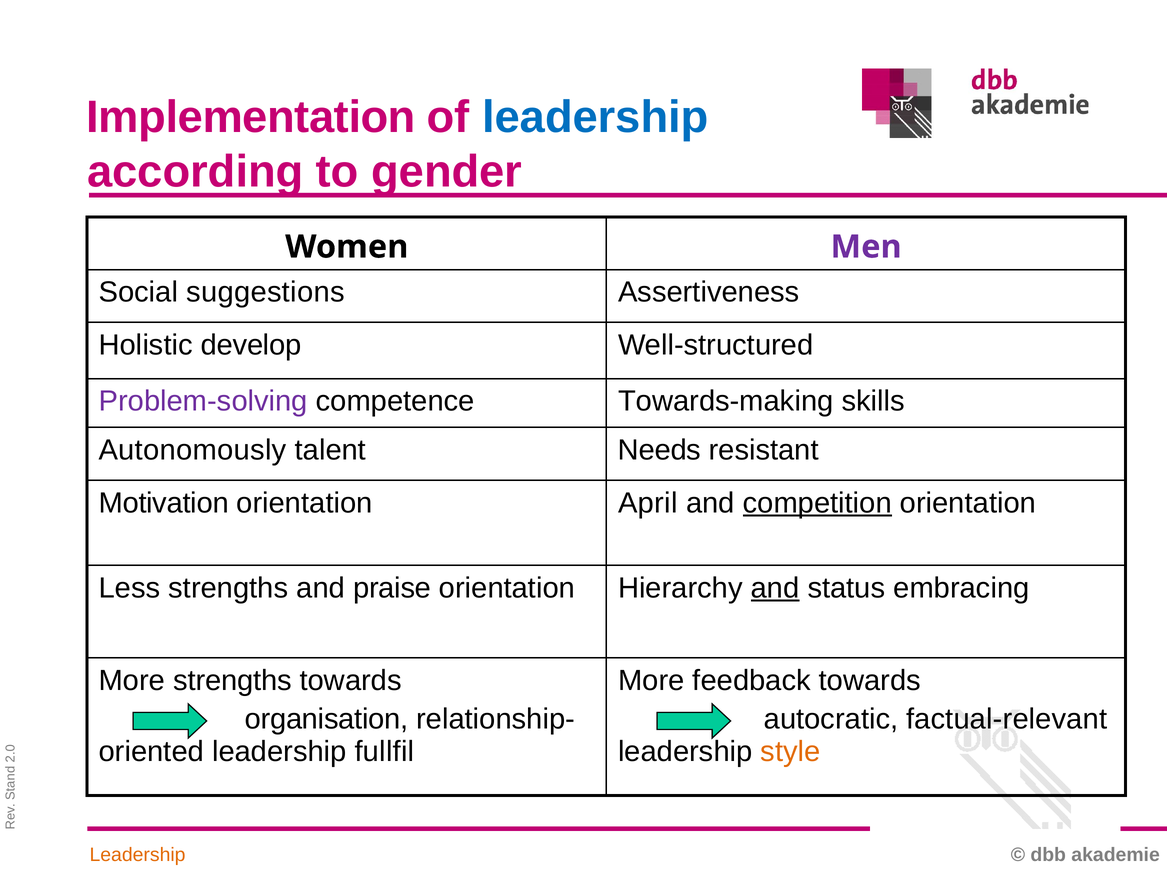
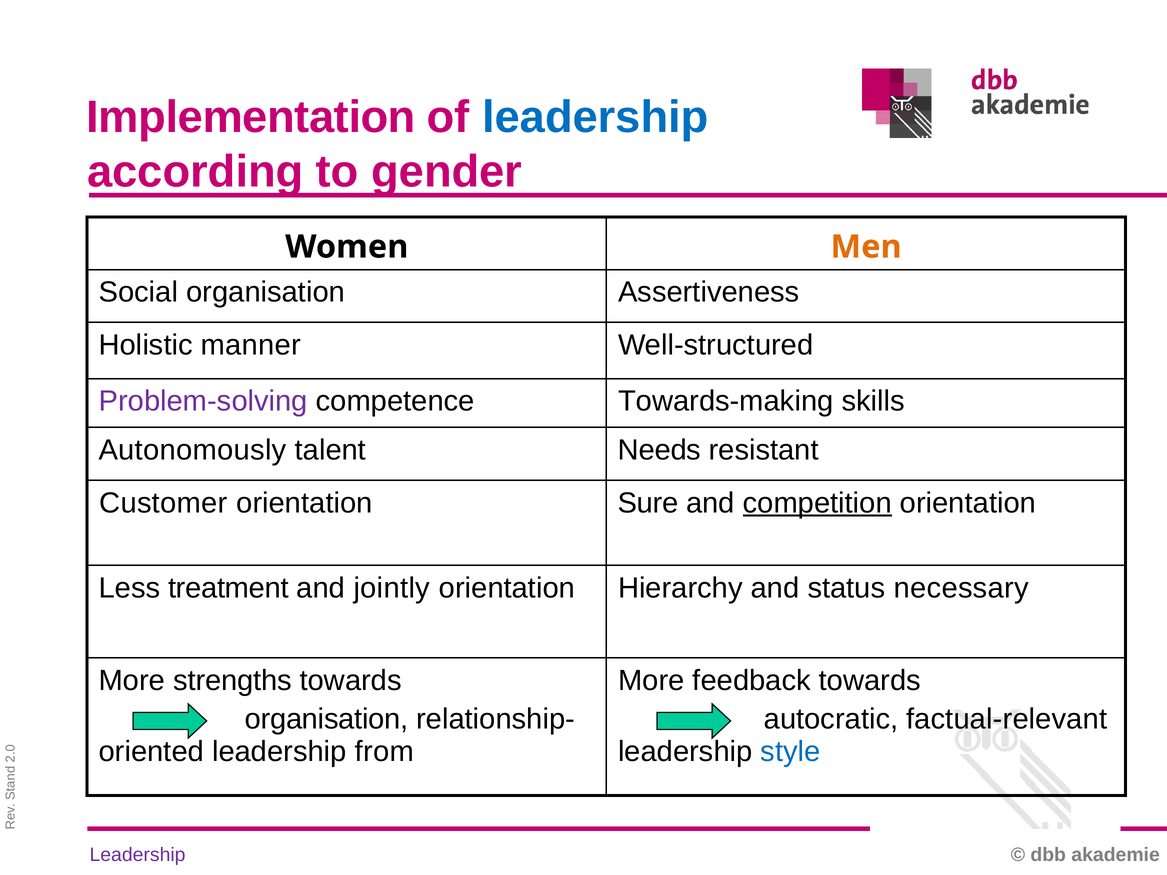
Men colour: purple -> orange (866, 247)
Social suggestions: suggestions -> organisation (266, 292)
develop: develop -> manner (251, 345)
Motivation: Motivation -> Customer (163, 503)
April: April -> Sure (648, 503)
Less strengths: strengths -> treatment (228, 588)
praise: praise -> jointly (392, 588)
and underline: present -> none (775, 588)
embracing: embracing -> necessary (961, 588)
fullfil: fullfil -> from (384, 752)
style colour: orange -> blue (790, 752)
Leadership colour: orange -> purple (138, 855)
